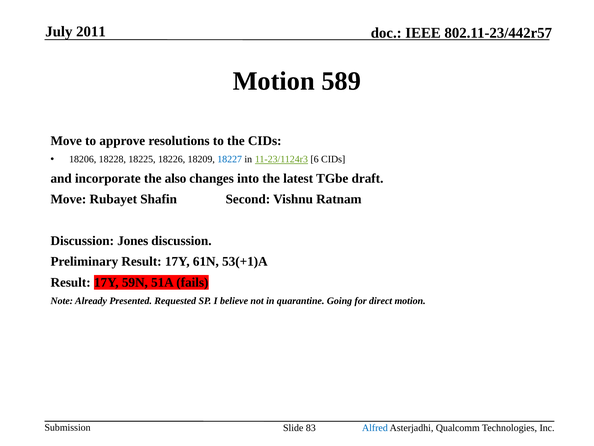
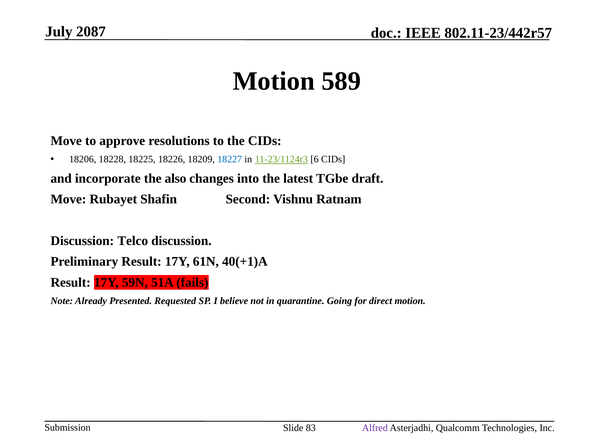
2011: 2011 -> 2087 (91, 31)
Jones: Jones -> Telco (133, 241)
53(+1)A: 53(+1)A -> 40(+1)A (245, 261)
Alfred colour: blue -> purple (375, 427)
